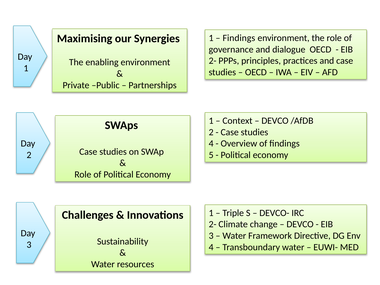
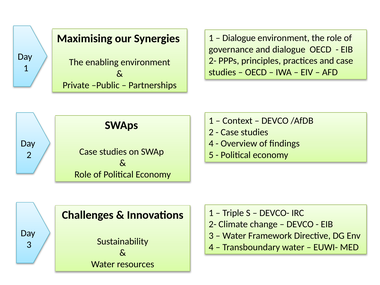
Findings: Findings -> Dialogue (239, 38)
